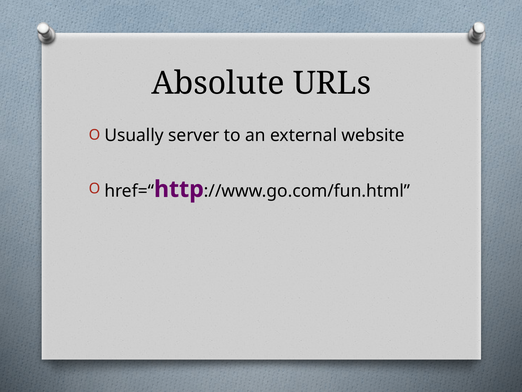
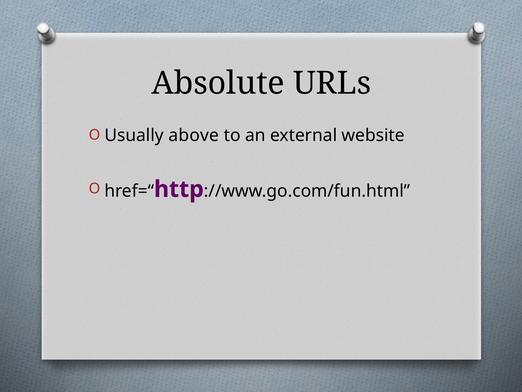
server: server -> above (194, 135)
